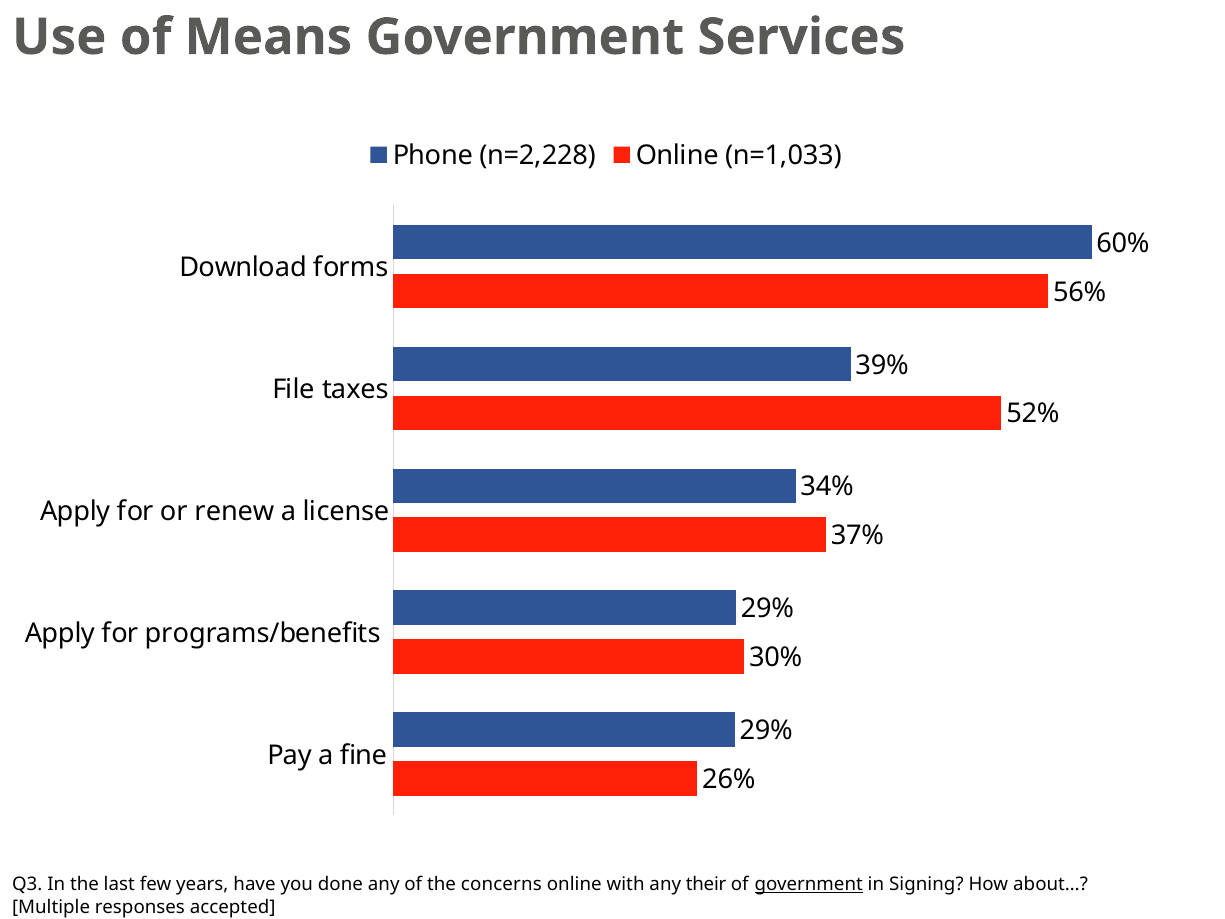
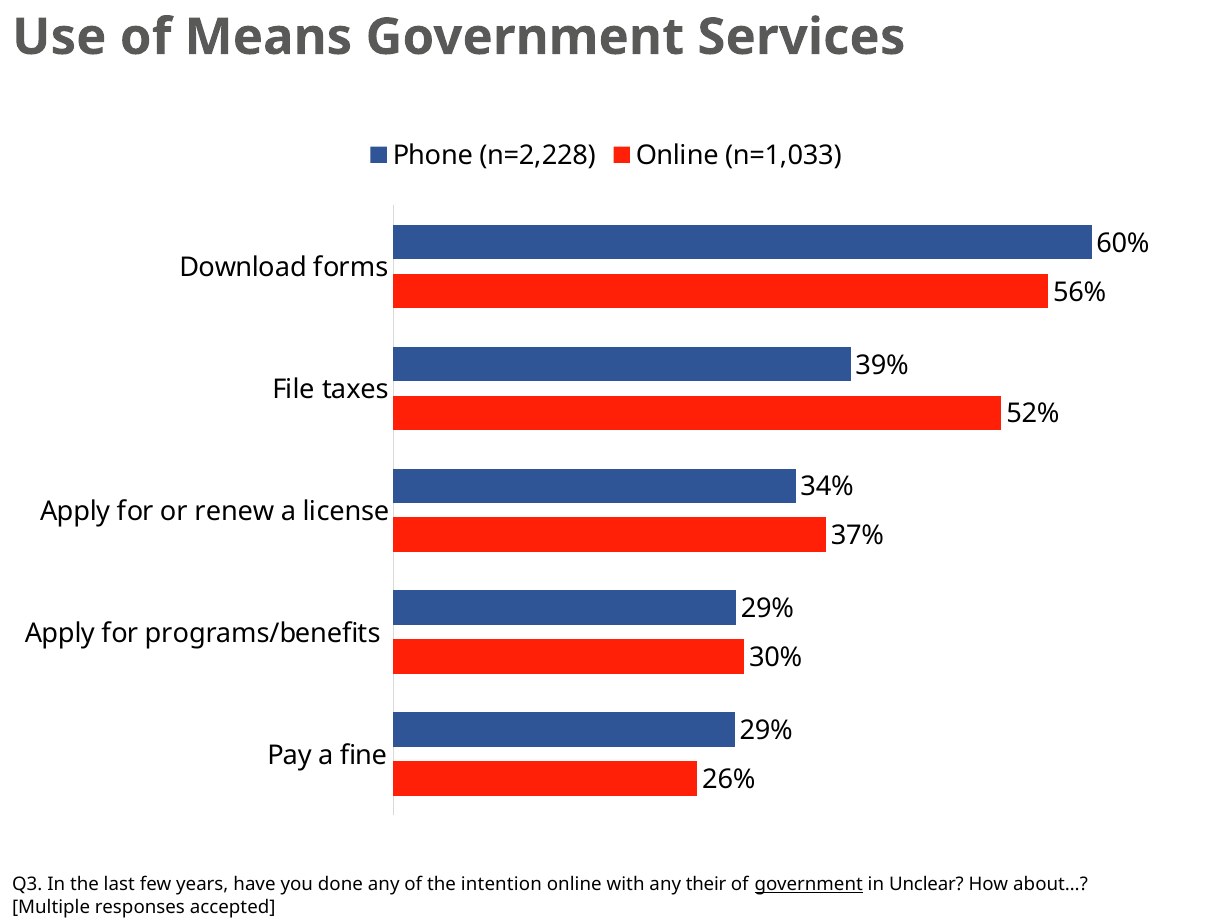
concerns: concerns -> intention (501, 884)
Signing: Signing -> Unclear (926, 884)
